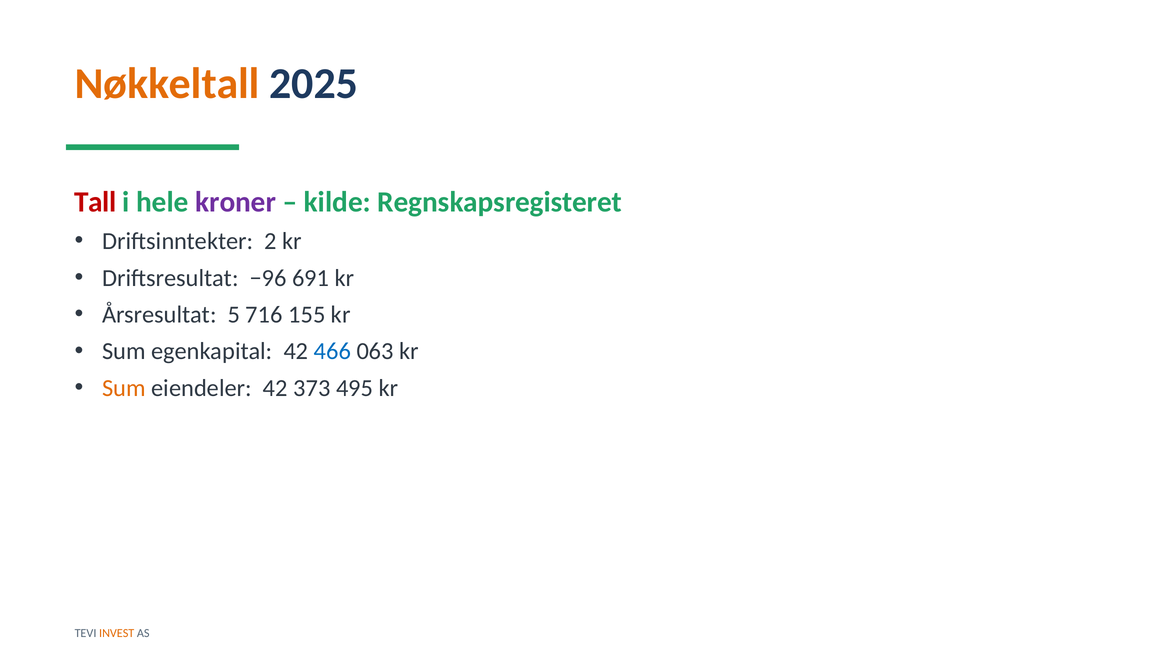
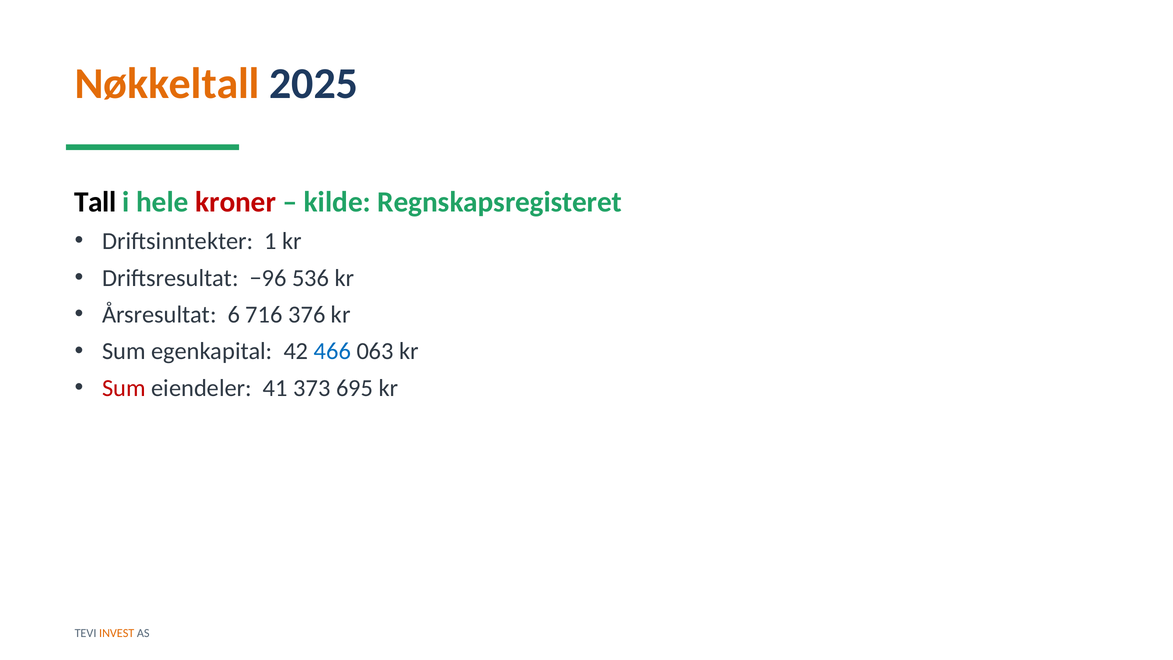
Tall colour: red -> black (95, 202)
kroner colour: purple -> red (236, 202)
2: 2 -> 1 (271, 241)
691: 691 -> 536 (311, 278)
5: 5 -> 6 (234, 315)
155: 155 -> 376 (307, 315)
Sum colour: orange -> red (124, 388)
eiendeler 42: 42 -> 41 (275, 388)
495: 495 -> 695 (355, 388)
